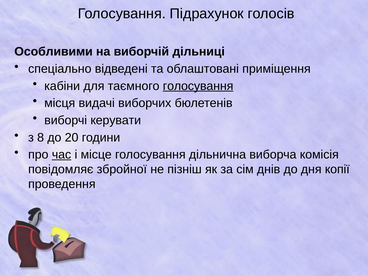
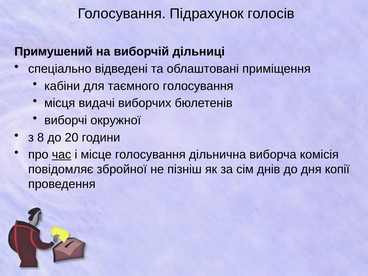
Особливими: Особливими -> Примушений (54, 52)
голосування underline: present -> none (198, 86)
керувати: керувати -> окружної (116, 120)
